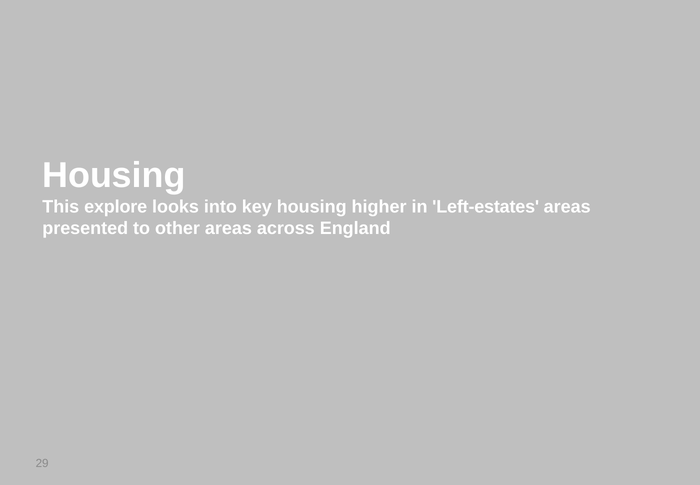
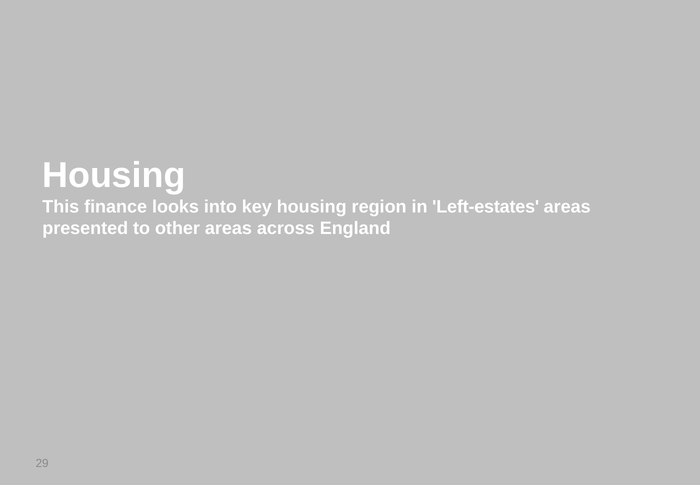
explore: explore -> finance (116, 207)
higher: higher -> region (379, 207)
